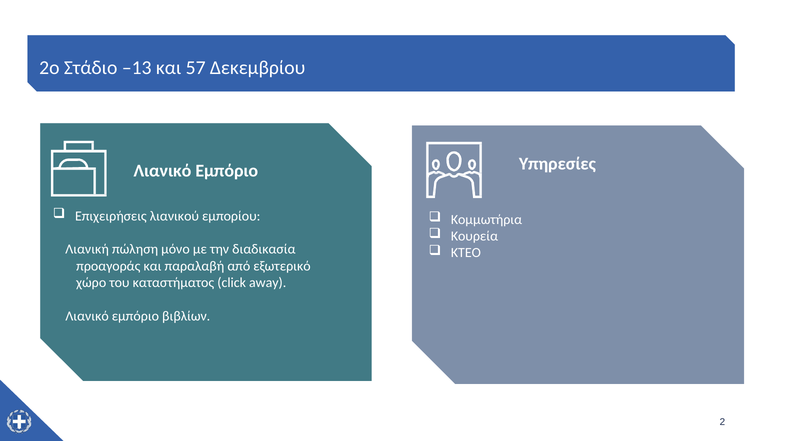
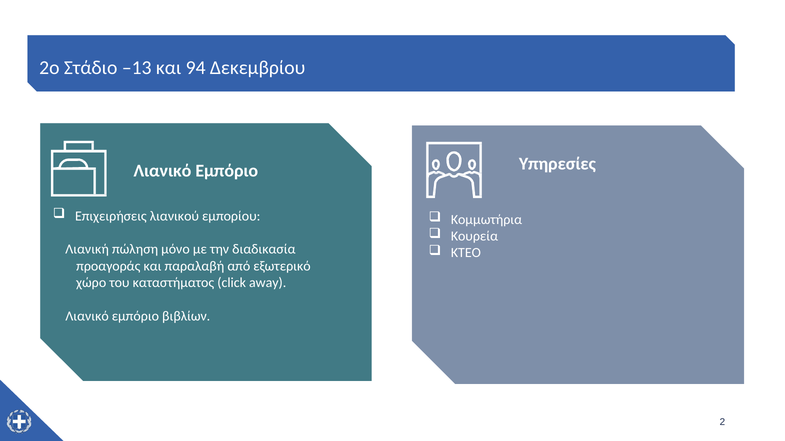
57: 57 -> 94 (196, 68)
